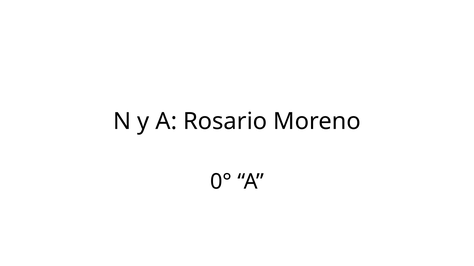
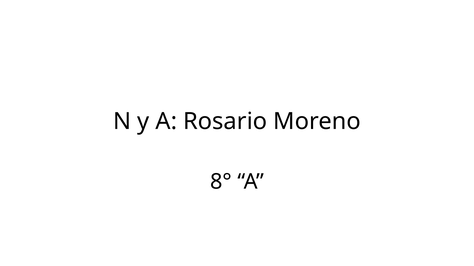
0°: 0° -> 8° (221, 182)
